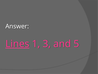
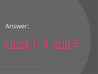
and underline: none -> present (62, 44)
